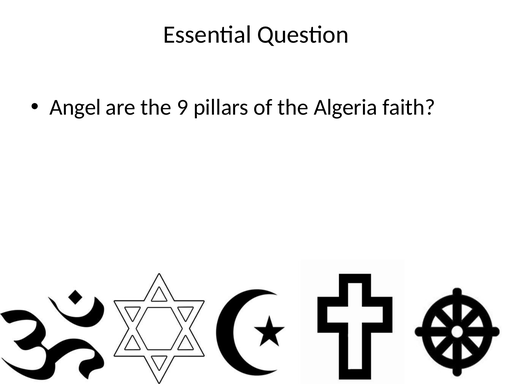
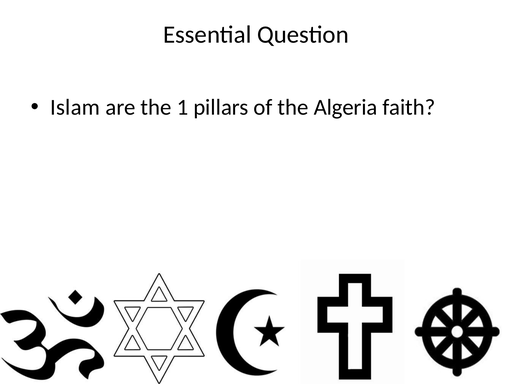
Angel: Angel -> Islam (75, 107)
9: 9 -> 1 (182, 107)
